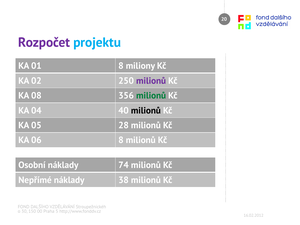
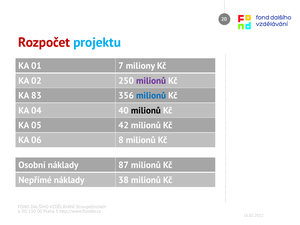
Rozpočet colour: purple -> red (44, 42)
01 8: 8 -> 7 (121, 66)
08: 08 -> 83 (36, 96)
milionů colour: green -> blue (151, 96)
28: 28 -> 42 (124, 125)
74: 74 -> 87 (124, 165)
